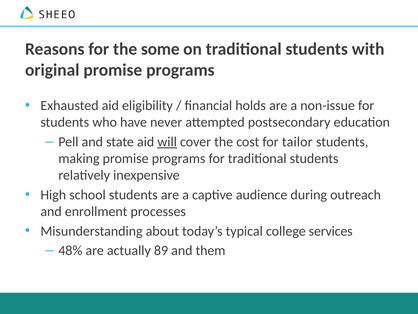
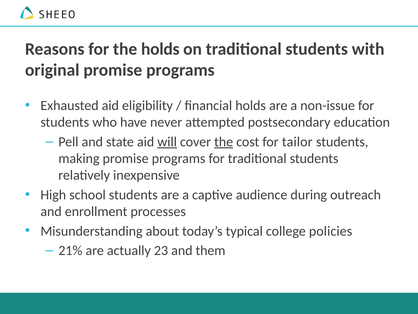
the some: some -> holds (160, 49)
the underline: none -> present (224, 142)
services: services -> policies (331, 231)
48%: 48% -> 21% (70, 250)
89: 89 -> 23 (161, 250)
